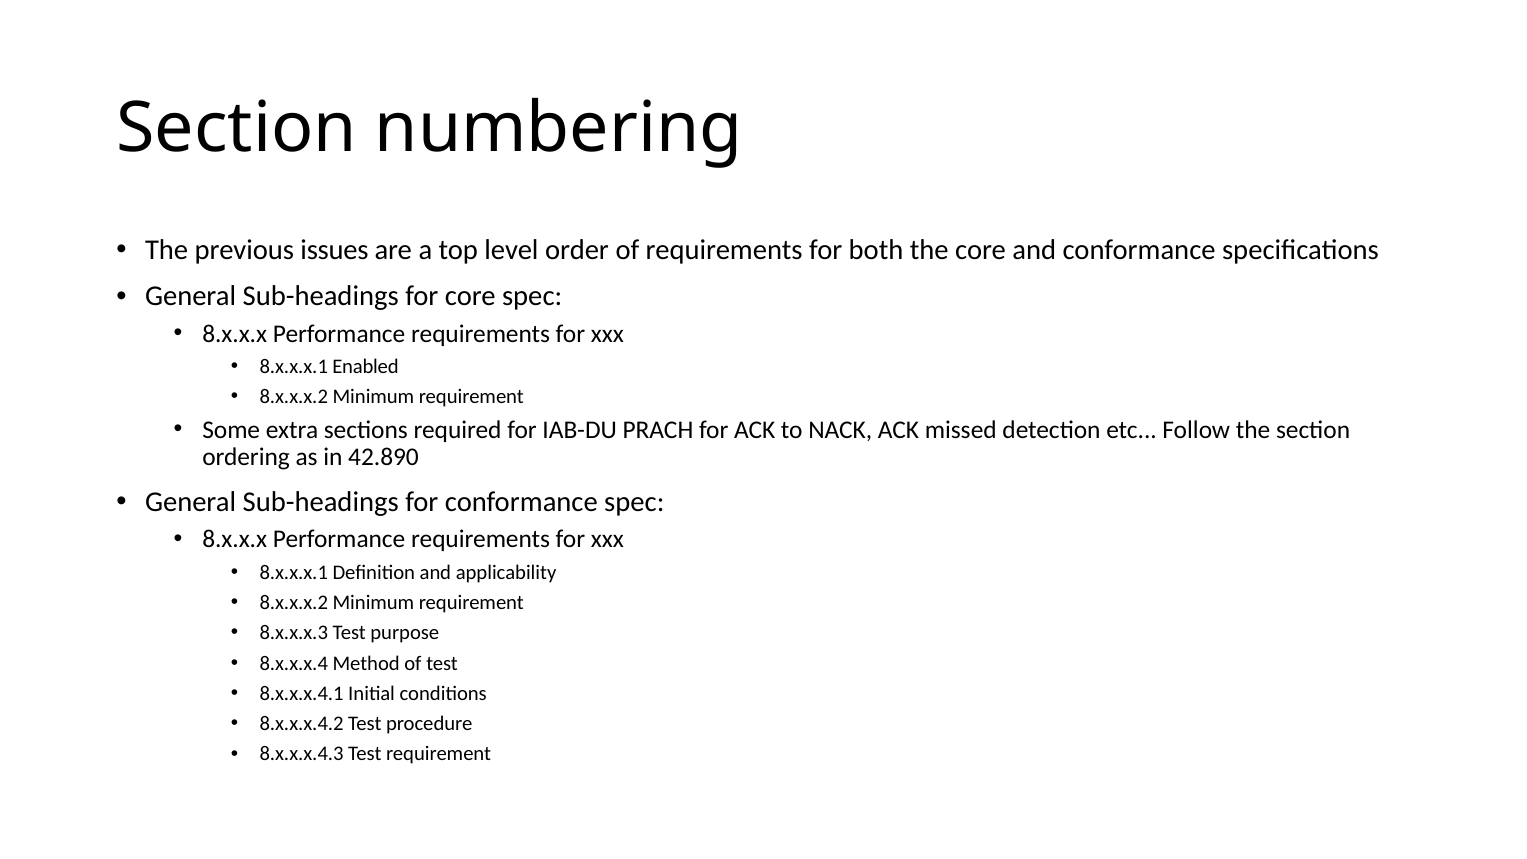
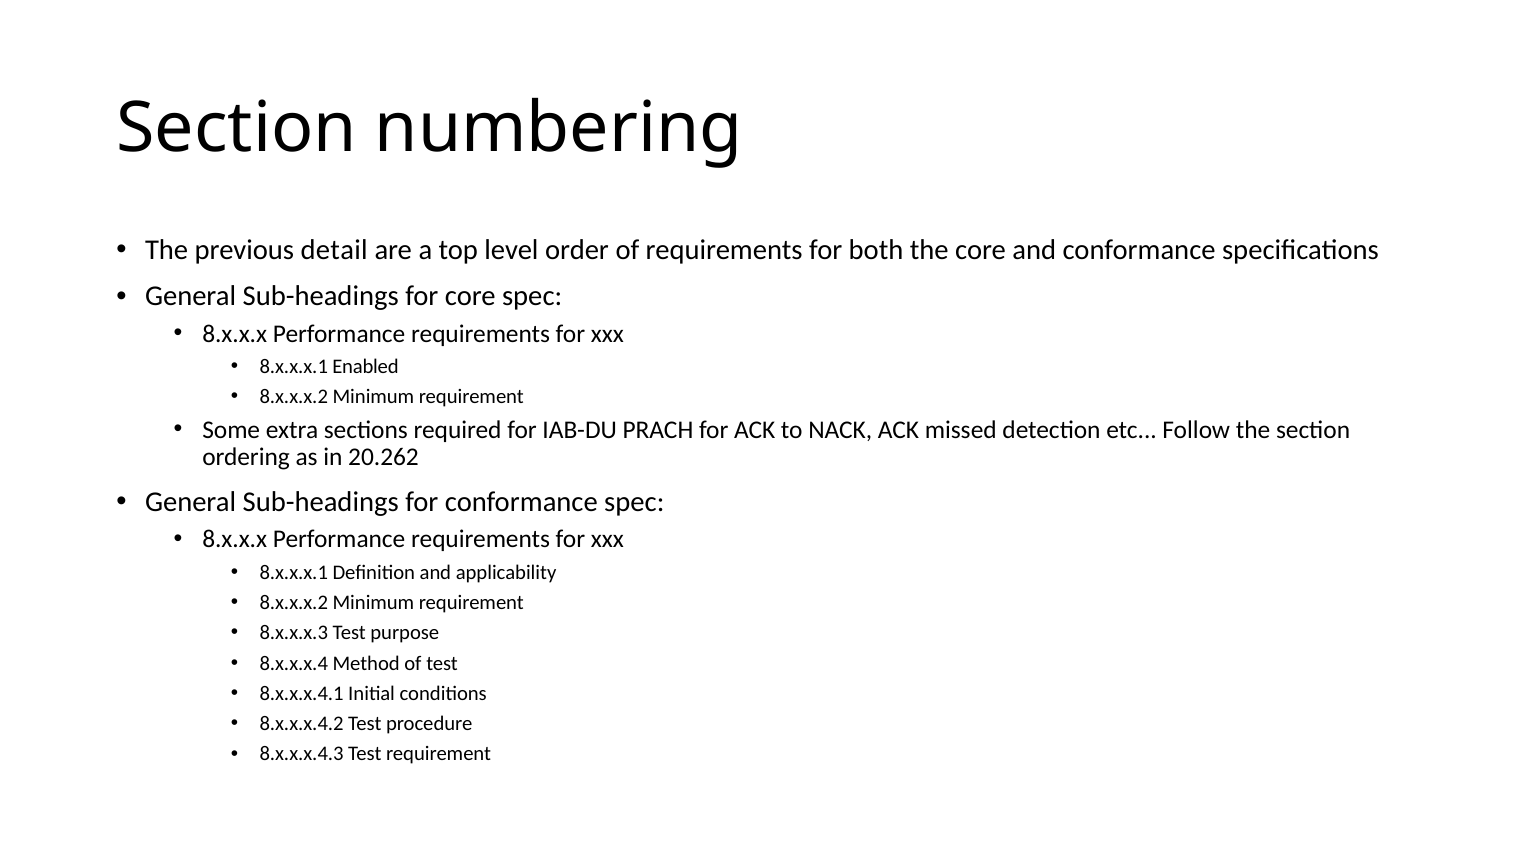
issues: issues -> detail (334, 250)
42.890: 42.890 -> 20.262 (384, 457)
